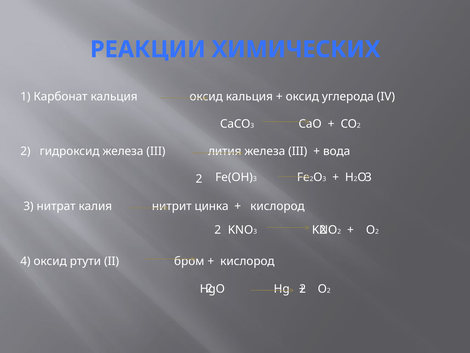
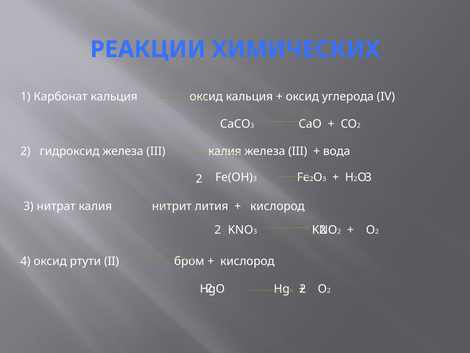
III лития: лития -> калия (225, 151)
цинка: цинка -> лития (212, 206)
